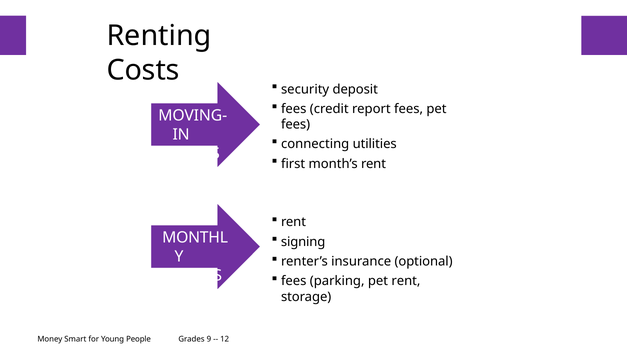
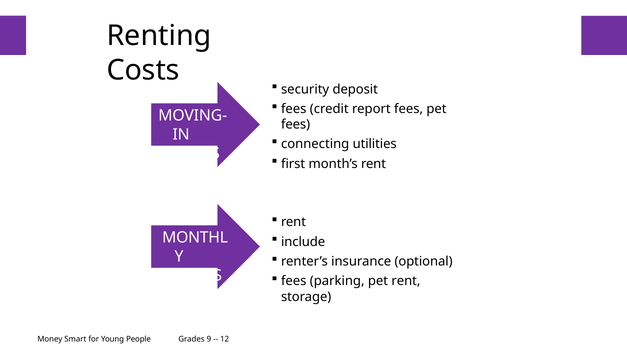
signing: signing -> include (303, 242)
